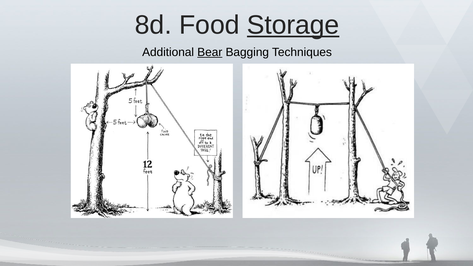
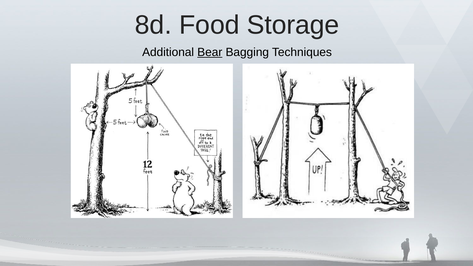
Storage underline: present -> none (293, 25)
